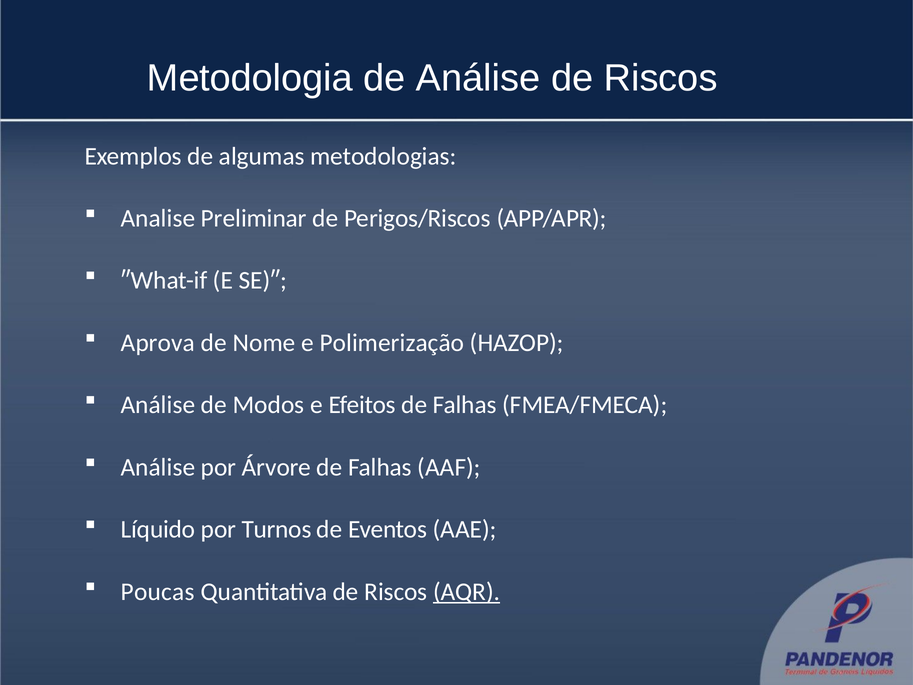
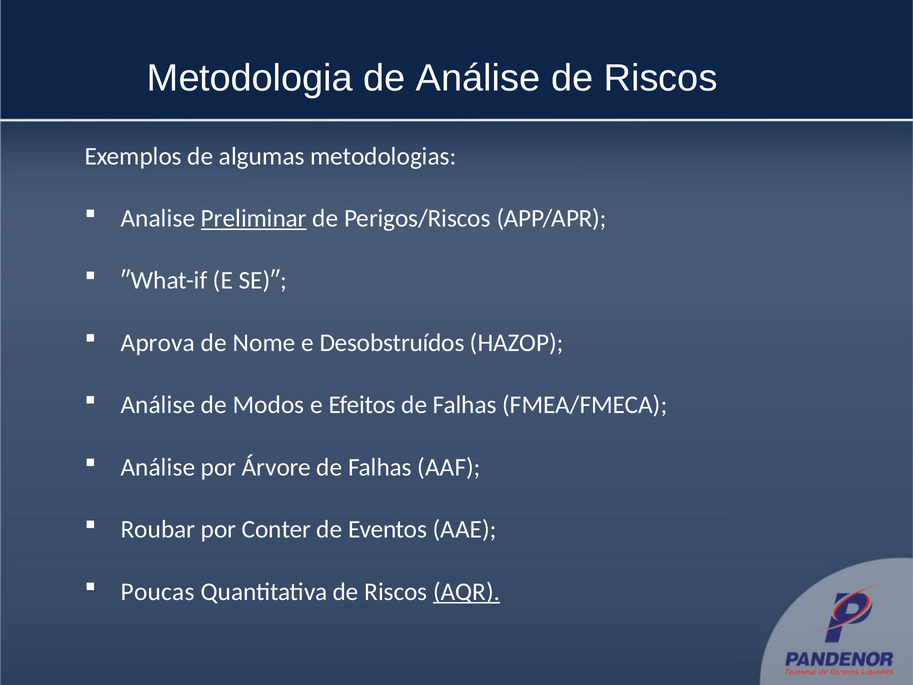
Preliminar underline: none -> present (254, 218)
Polimerização: Polimerização -> Desobstruídos (392, 343)
Líquido: Líquido -> Roubar (158, 529)
Turnos: Turnos -> Conter (276, 529)
